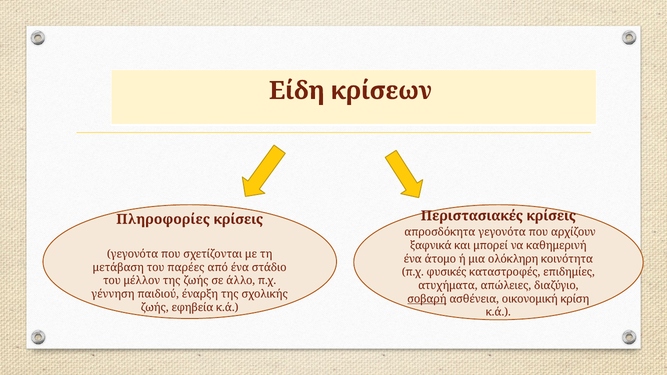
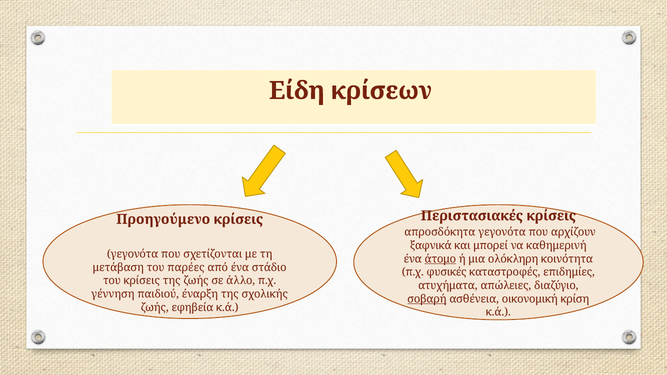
Πληροφορίες: Πληροφορίες -> Προηγούμενο (163, 219)
άτομο underline: none -> present (440, 259)
του μέλλον: μέλλον -> κρίσεις (142, 281)
